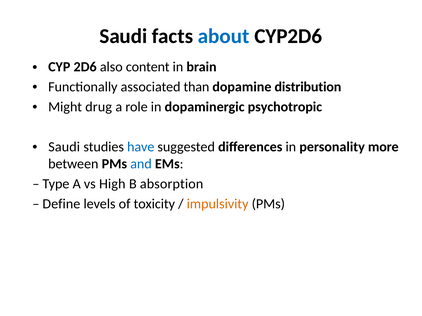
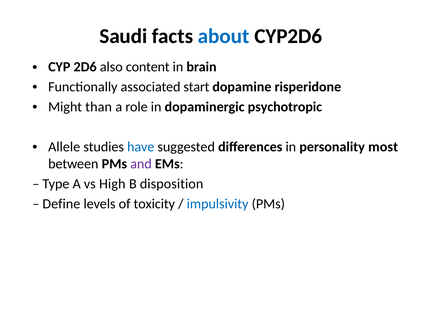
than: than -> start (196, 87)
distribution: distribution -> risperidone (308, 87)
drug: drug -> than (99, 107)
Saudi: Saudi -> Allele (64, 147)
more: more -> most (383, 147)
and colour: blue -> purple (141, 164)
absorption: absorption -> disposition (172, 184)
impulsivity colour: orange -> blue (218, 204)
